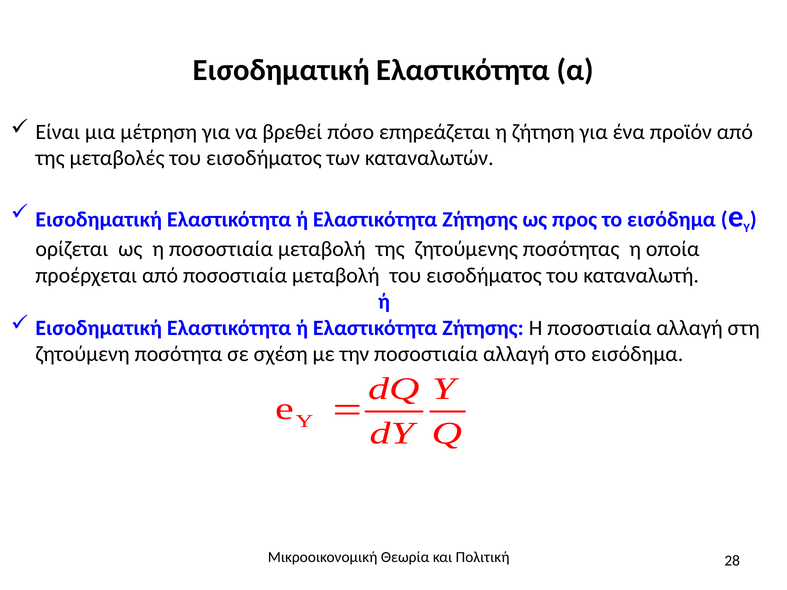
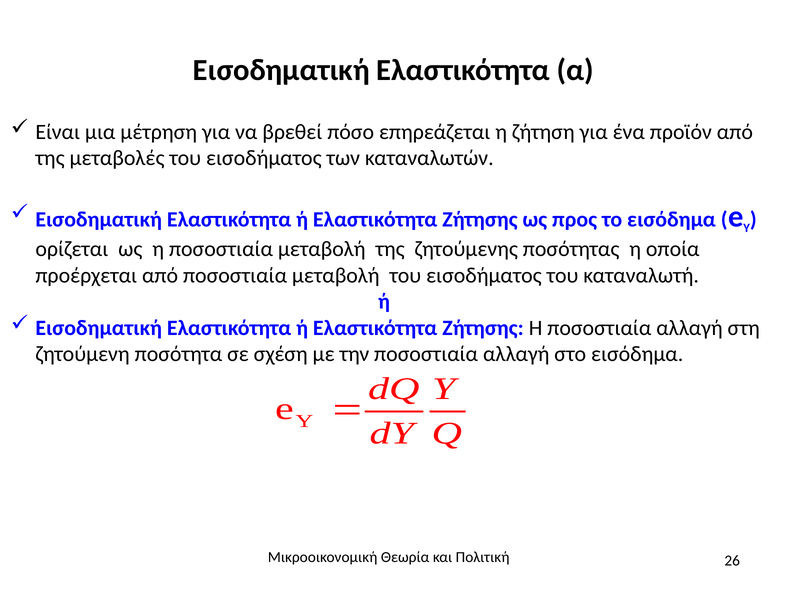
28: 28 -> 26 (732, 561)
